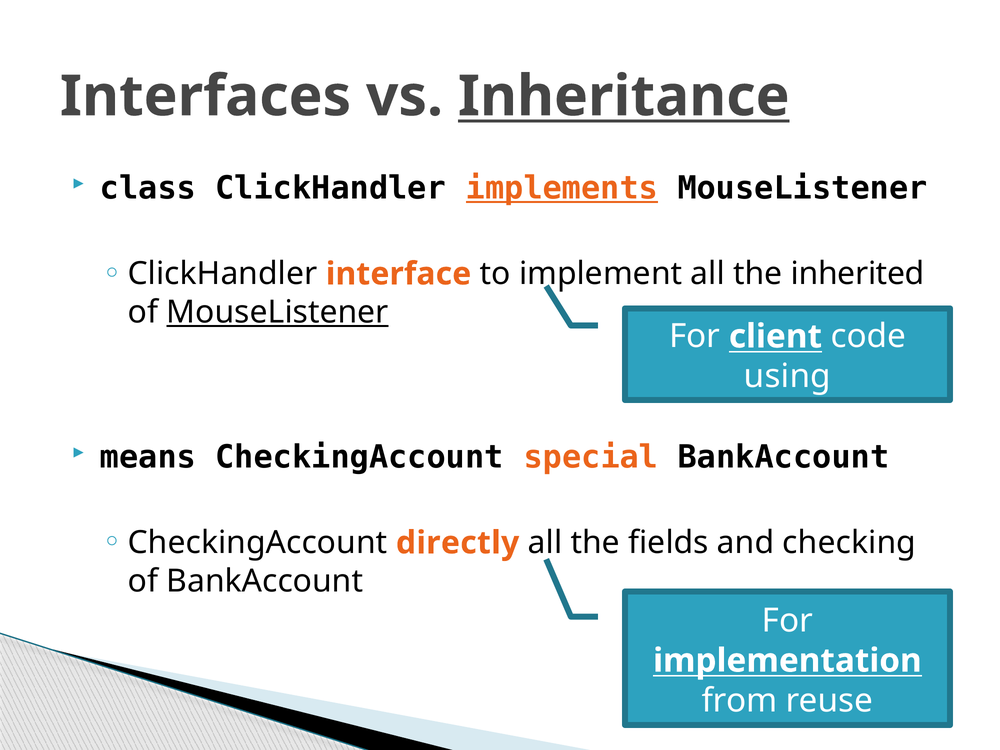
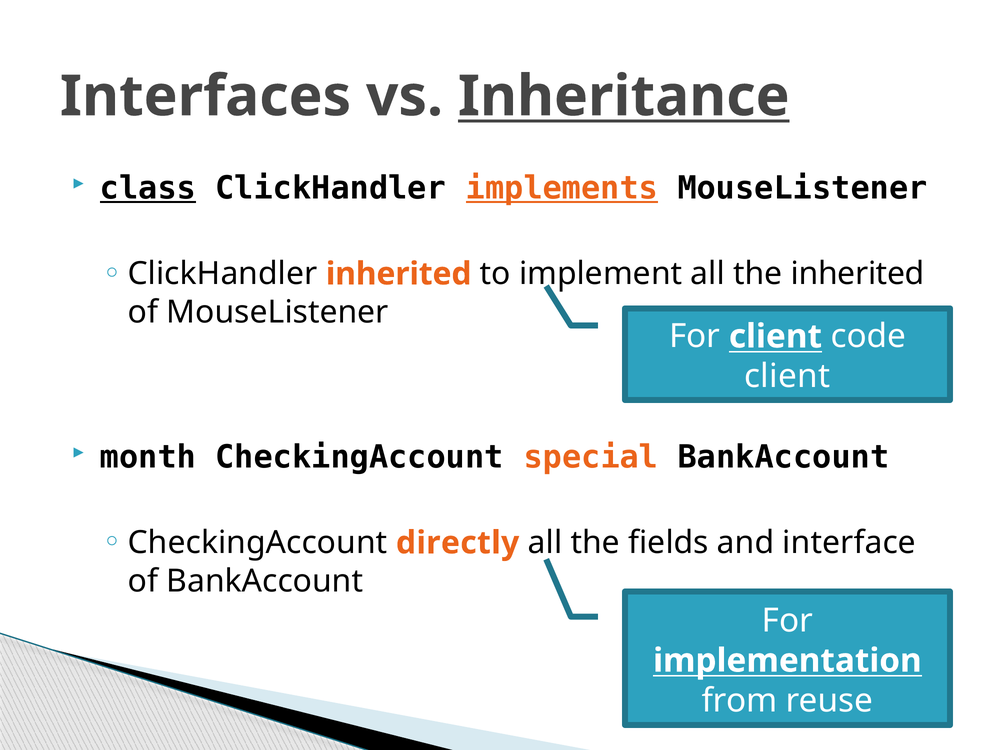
class underline: none -> present (148, 188)
ClickHandler interface: interface -> inherited (399, 274)
MouseListener underline: present -> none (278, 312)
using: using -> client (787, 376)
means: means -> month (148, 457)
checking: checking -> interface (849, 543)
